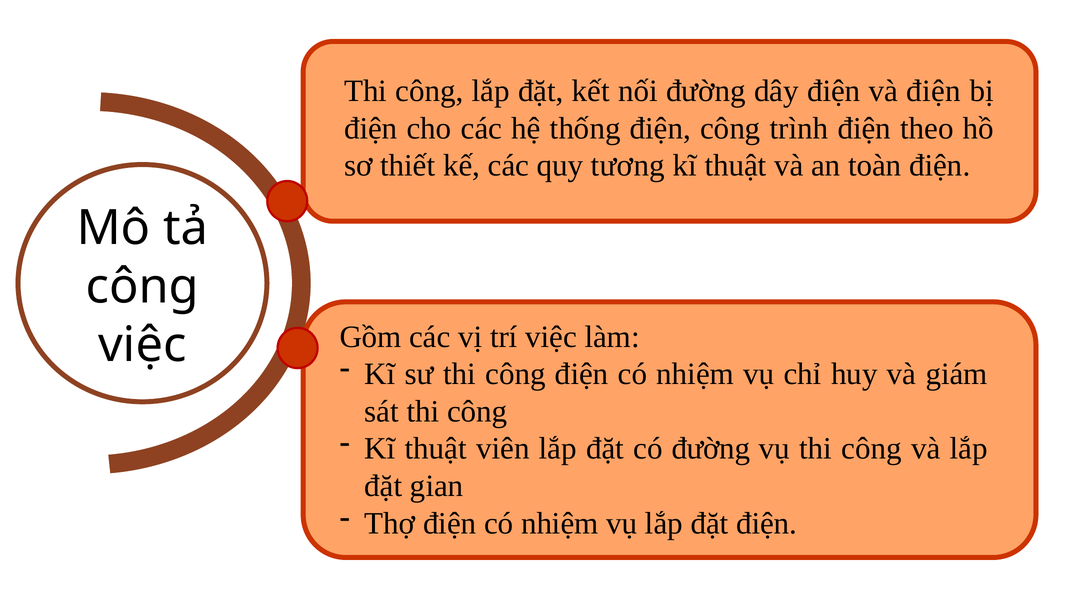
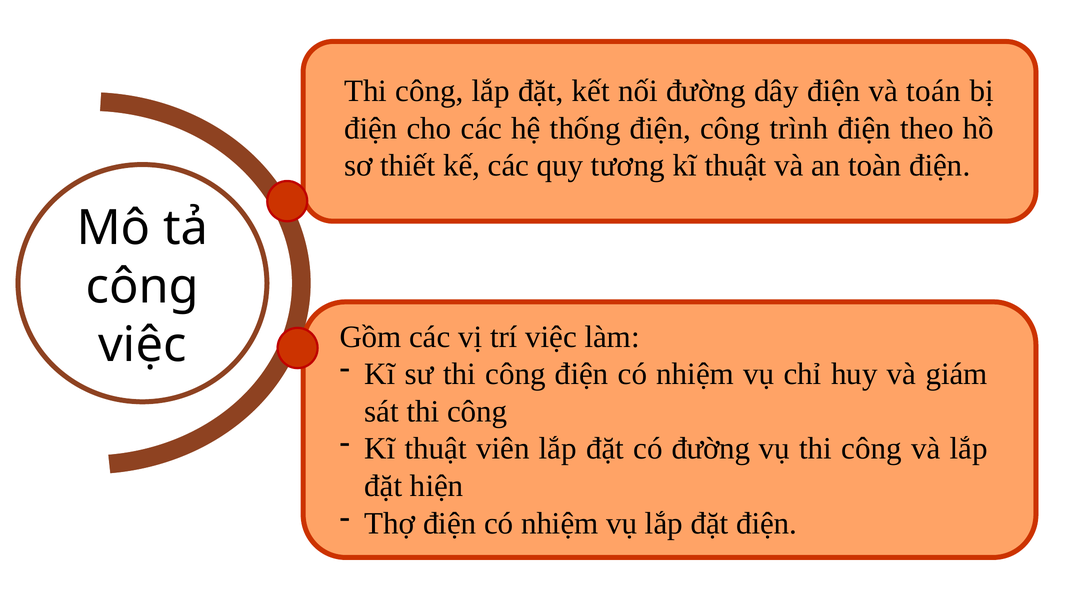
và điện: điện -> toán (934, 91)
gian: gian -> hiện (437, 486)
